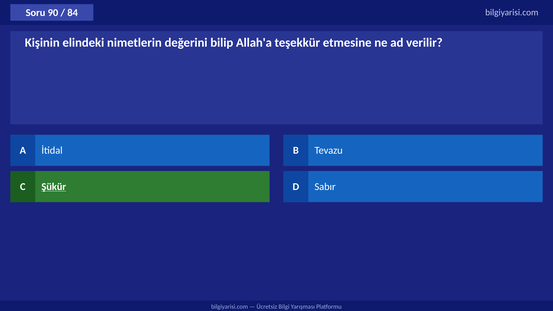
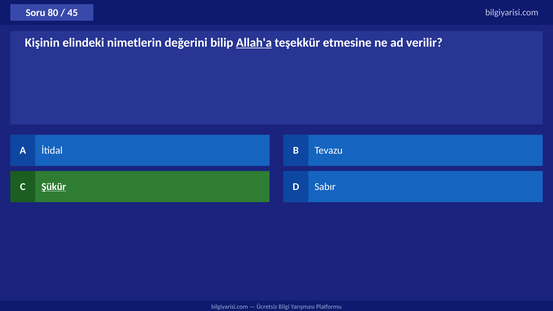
90: 90 -> 80 (53, 13)
84: 84 -> 45 (73, 13)
Allah'a underline: none -> present (254, 43)
